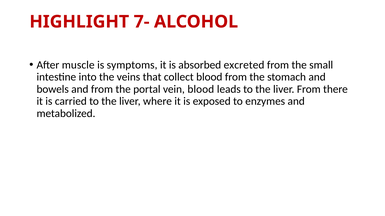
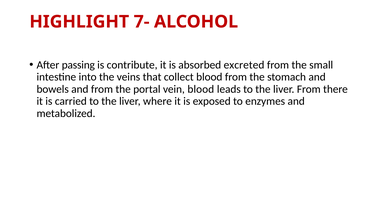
muscle: muscle -> passing (78, 65)
symptoms: symptoms -> contribute (132, 65)
